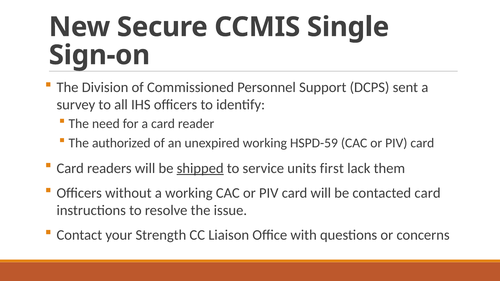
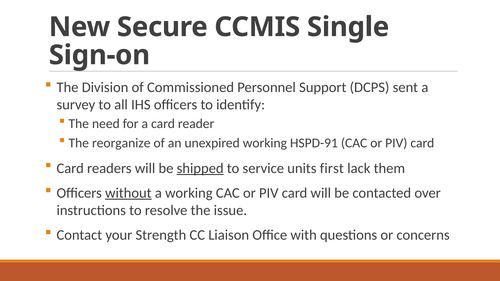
authorized: authorized -> reorganize (121, 143)
HSPD-59: HSPD-59 -> HSPD-91 (314, 143)
without underline: none -> present (128, 193)
contacted card: card -> over (428, 193)
